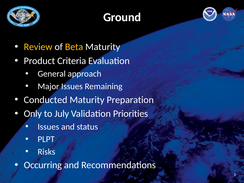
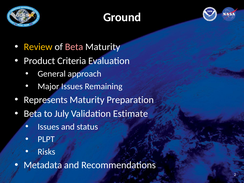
Beta colour: yellow -> pink (74, 47)
Conducted: Conducted -> Represents (46, 100)
Only: Only -> Beta (33, 114)
Priorities: Priorities -> Estimate (130, 114)
Occurring: Occurring -> Metadata (43, 165)
